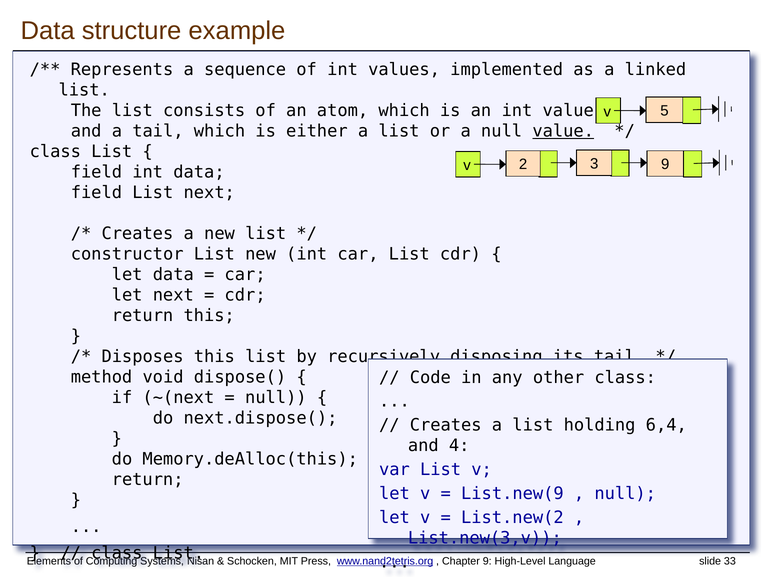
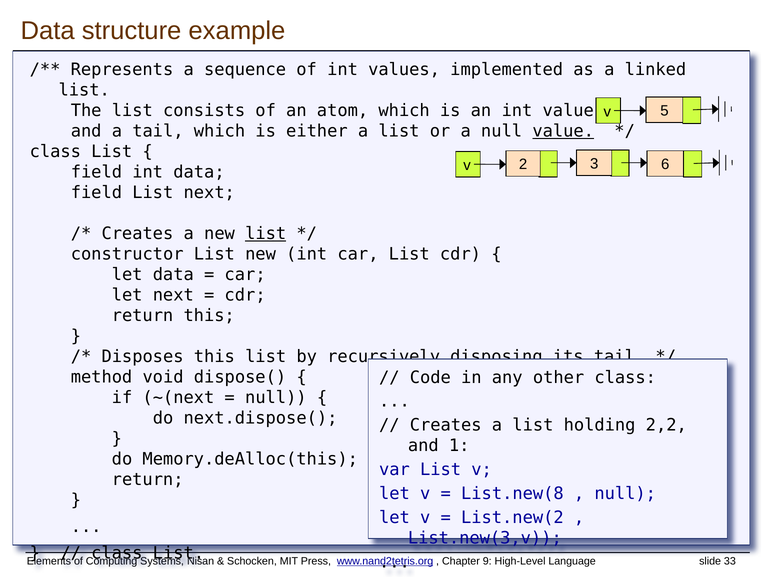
3 9: 9 -> 6 (665, 164)
list underline: none -> present (266, 234)
6,4: 6,4 -> 2,2 (666, 425)
4: 4 -> 1 (459, 446)
List.new(9: List.new(9 -> List.new(8 (512, 493)
